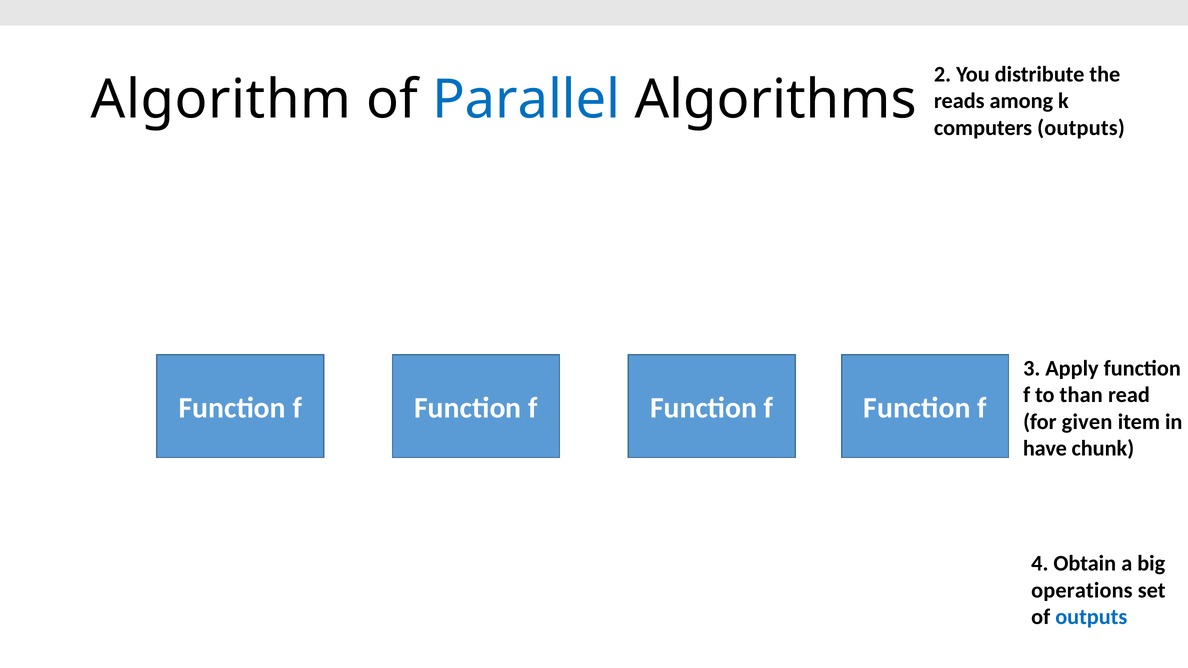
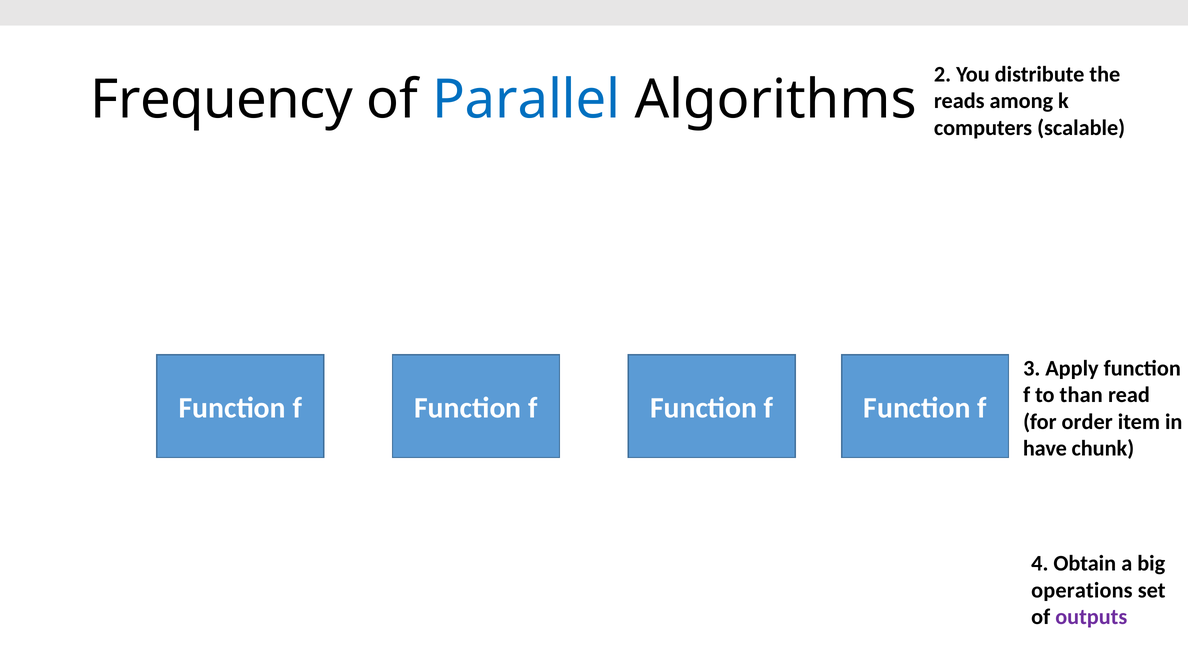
Algorithm: Algorithm -> Frequency (222, 100)
computers outputs: outputs -> scalable (1081, 128)
given: given -> order (1087, 422)
outputs colour: blue -> purple (1091, 617)
